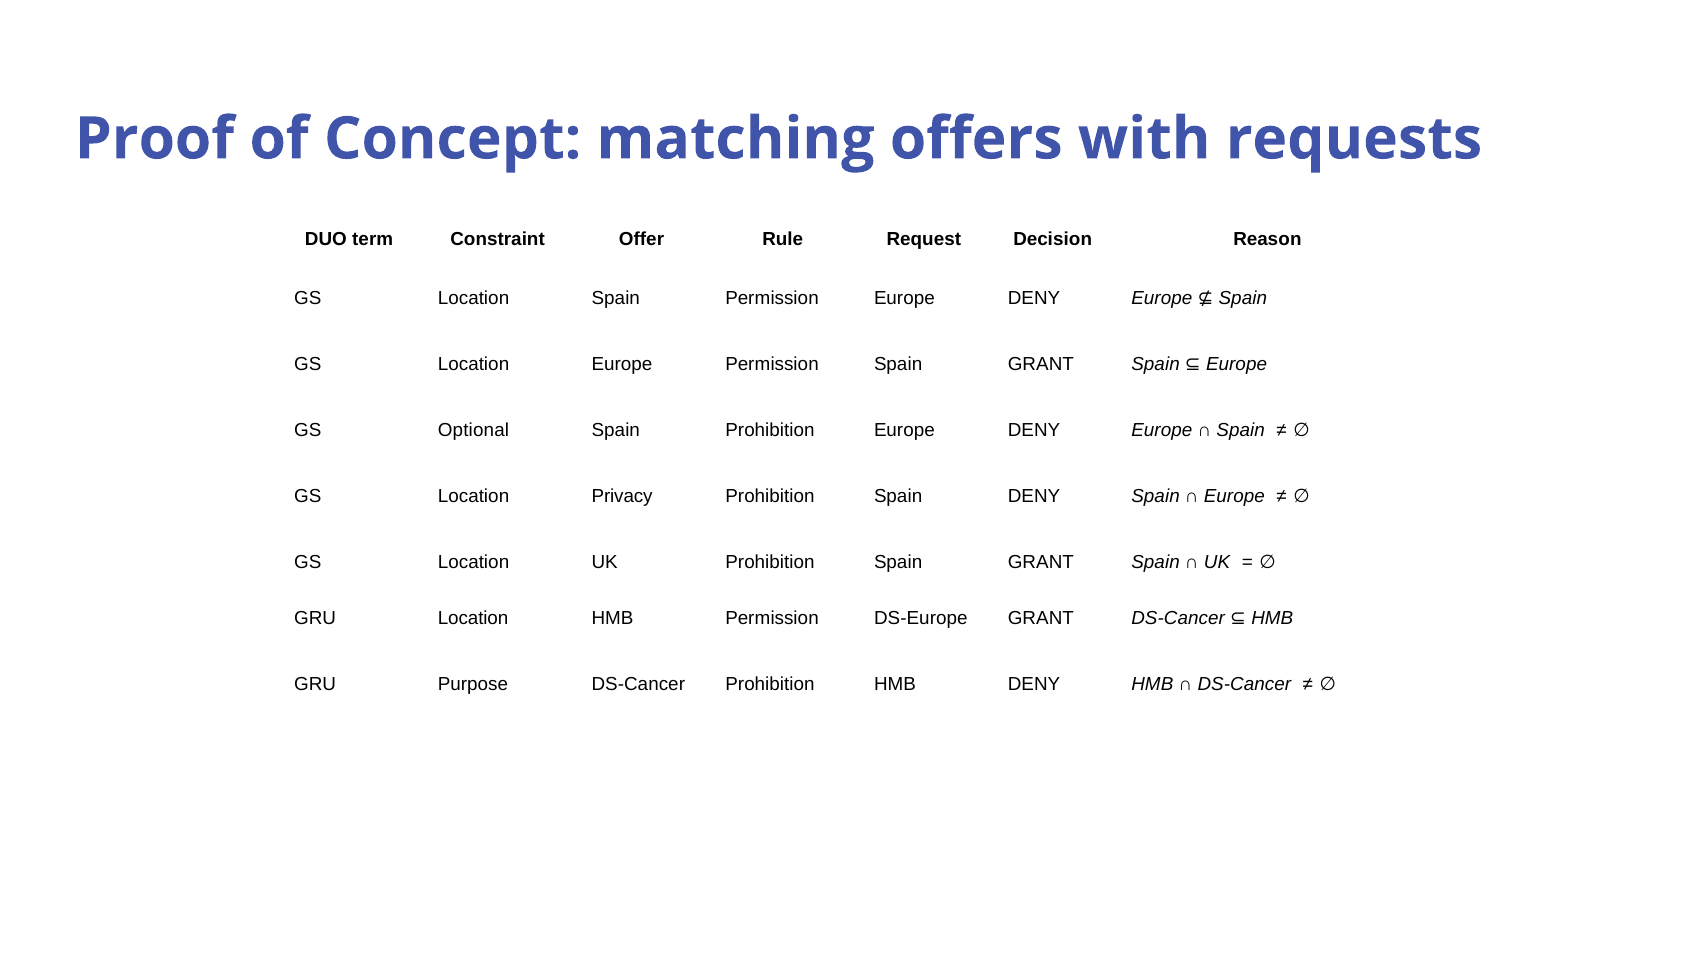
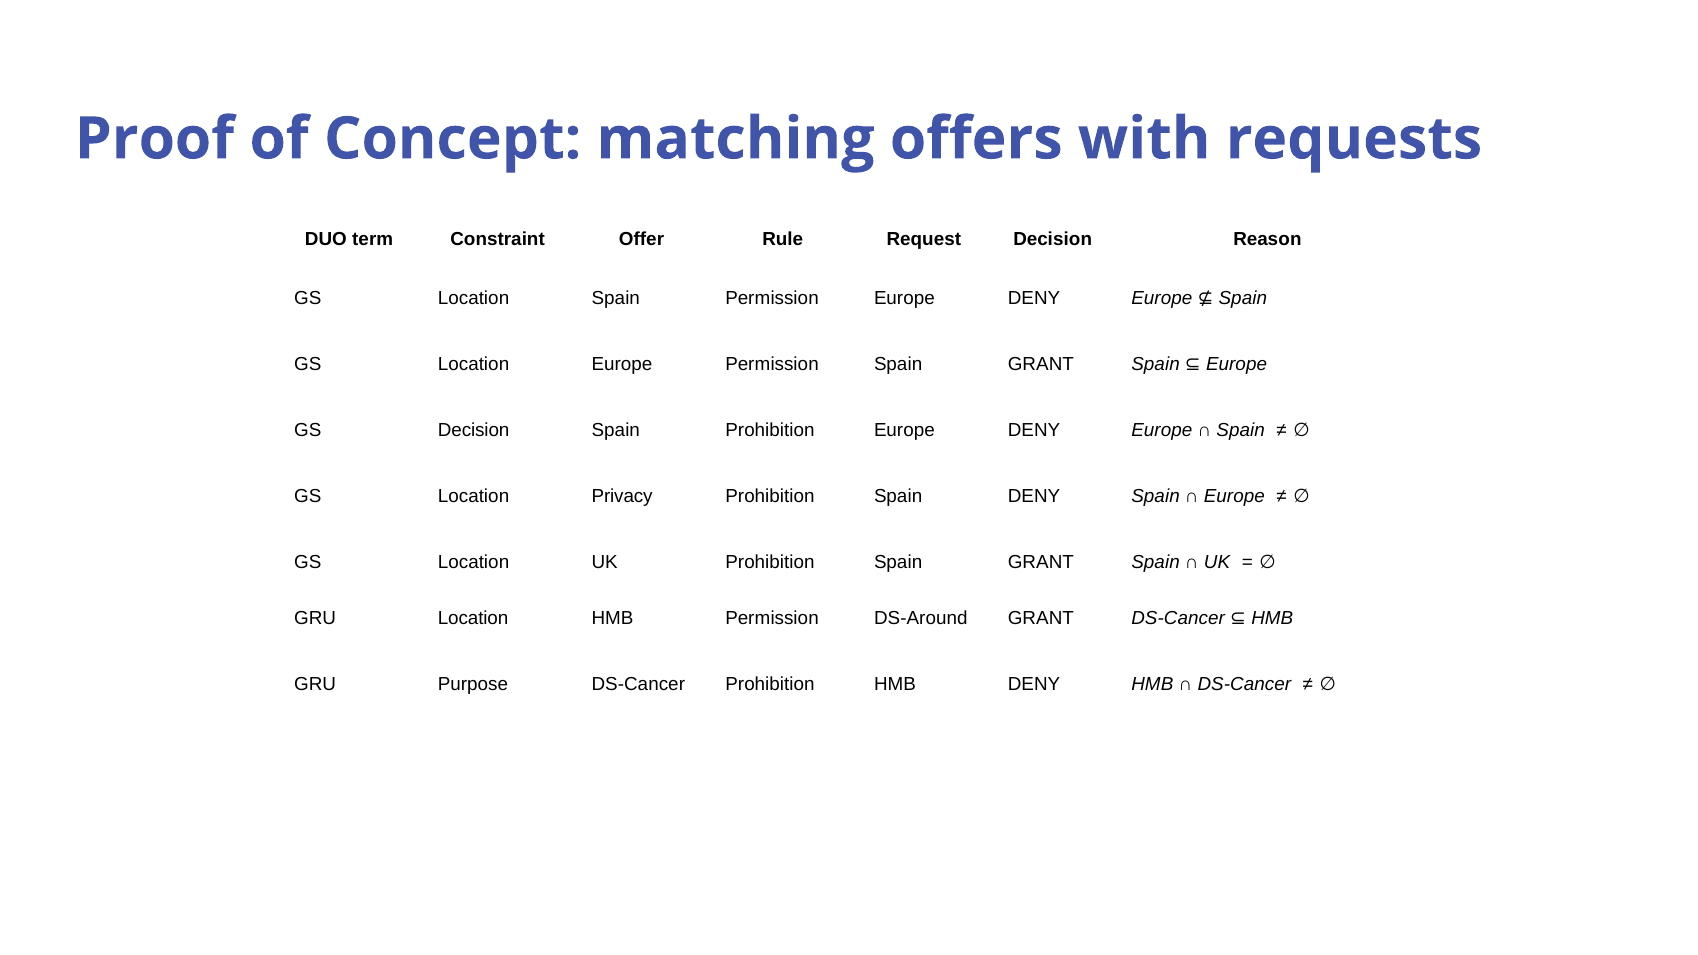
GS Optional: Optional -> Decision (474, 431)
DS-Europe: DS-Europe -> DS-Around (921, 618)
